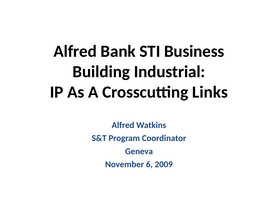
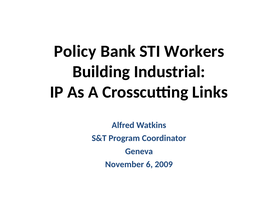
Alfred: Alfred -> Policy (75, 51)
Business: Business -> Workers (194, 51)
